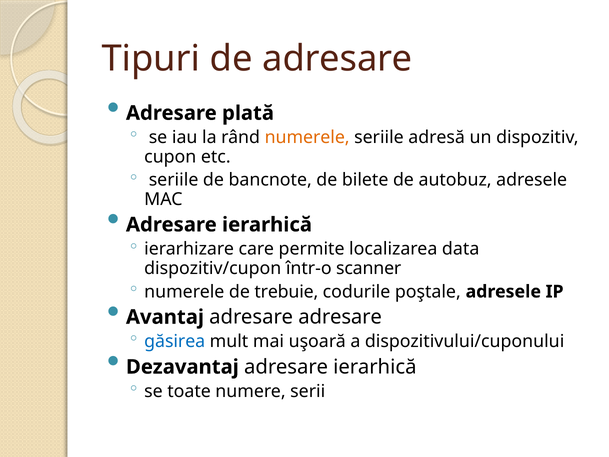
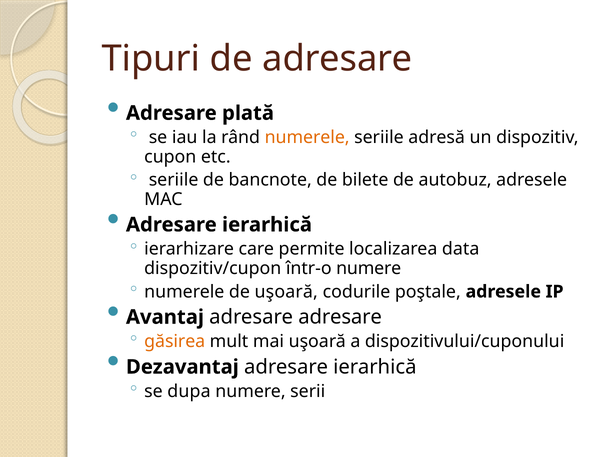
într-o scanner: scanner -> numere (369, 268)
de trebuie: trebuie -> uşoară (286, 291)
găsirea colour: blue -> orange (175, 341)
toate: toate -> dupa (189, 391)
